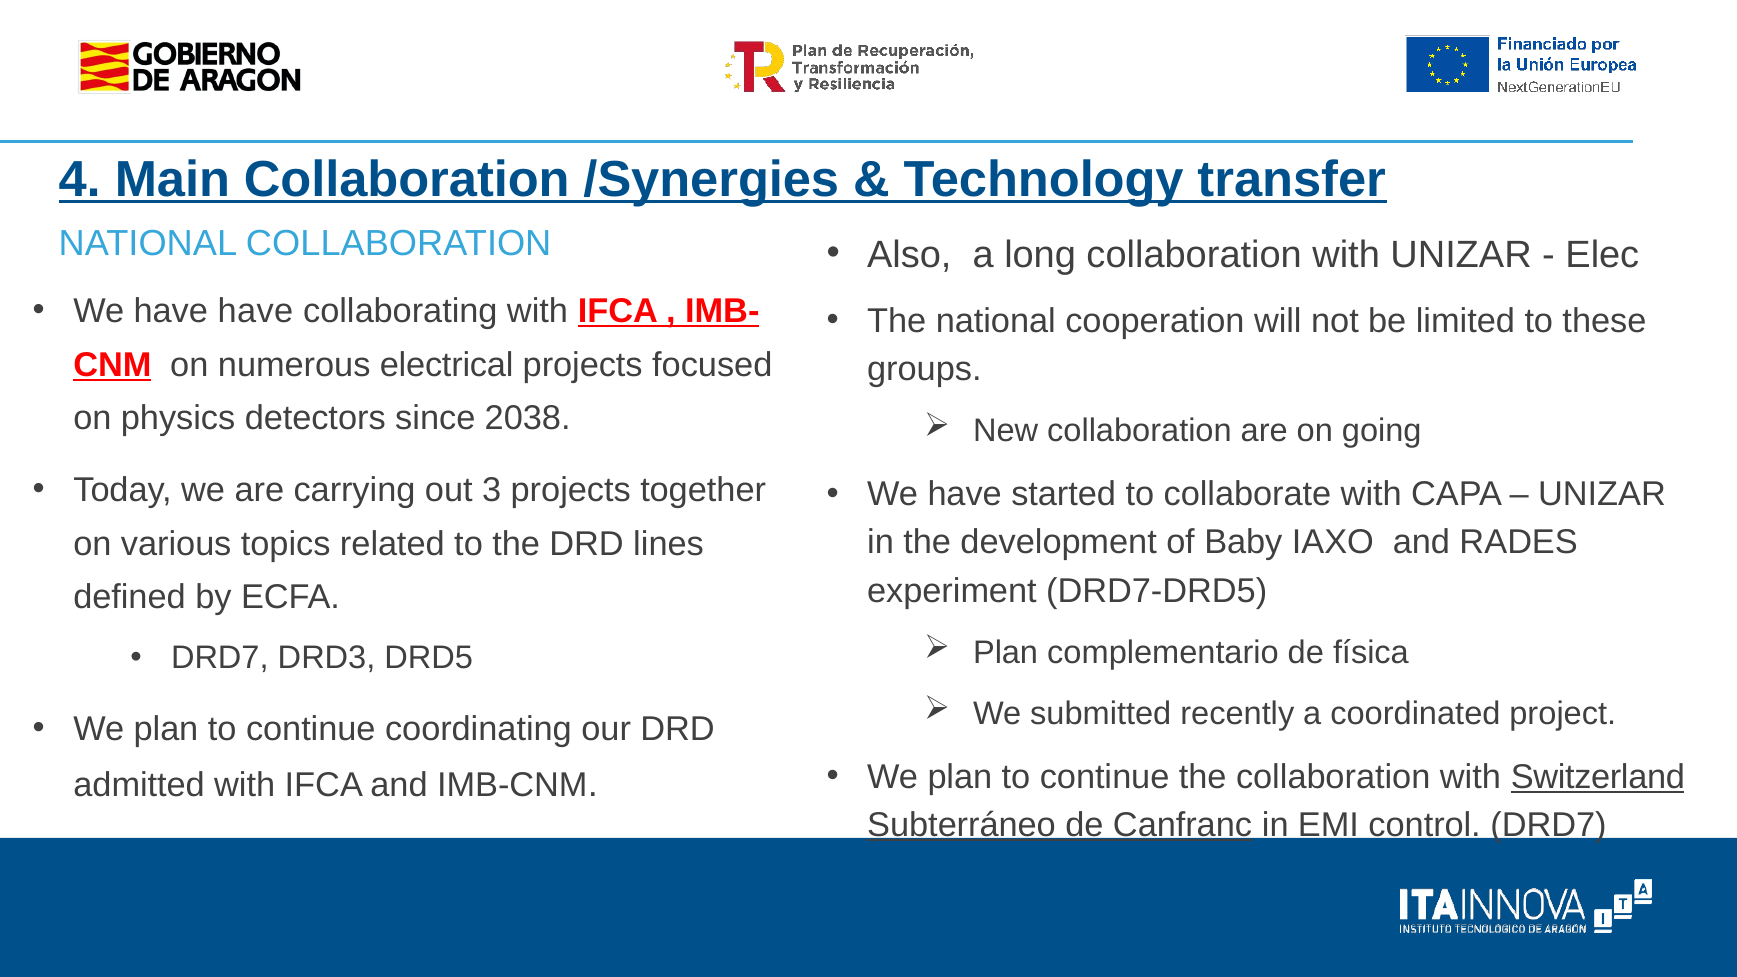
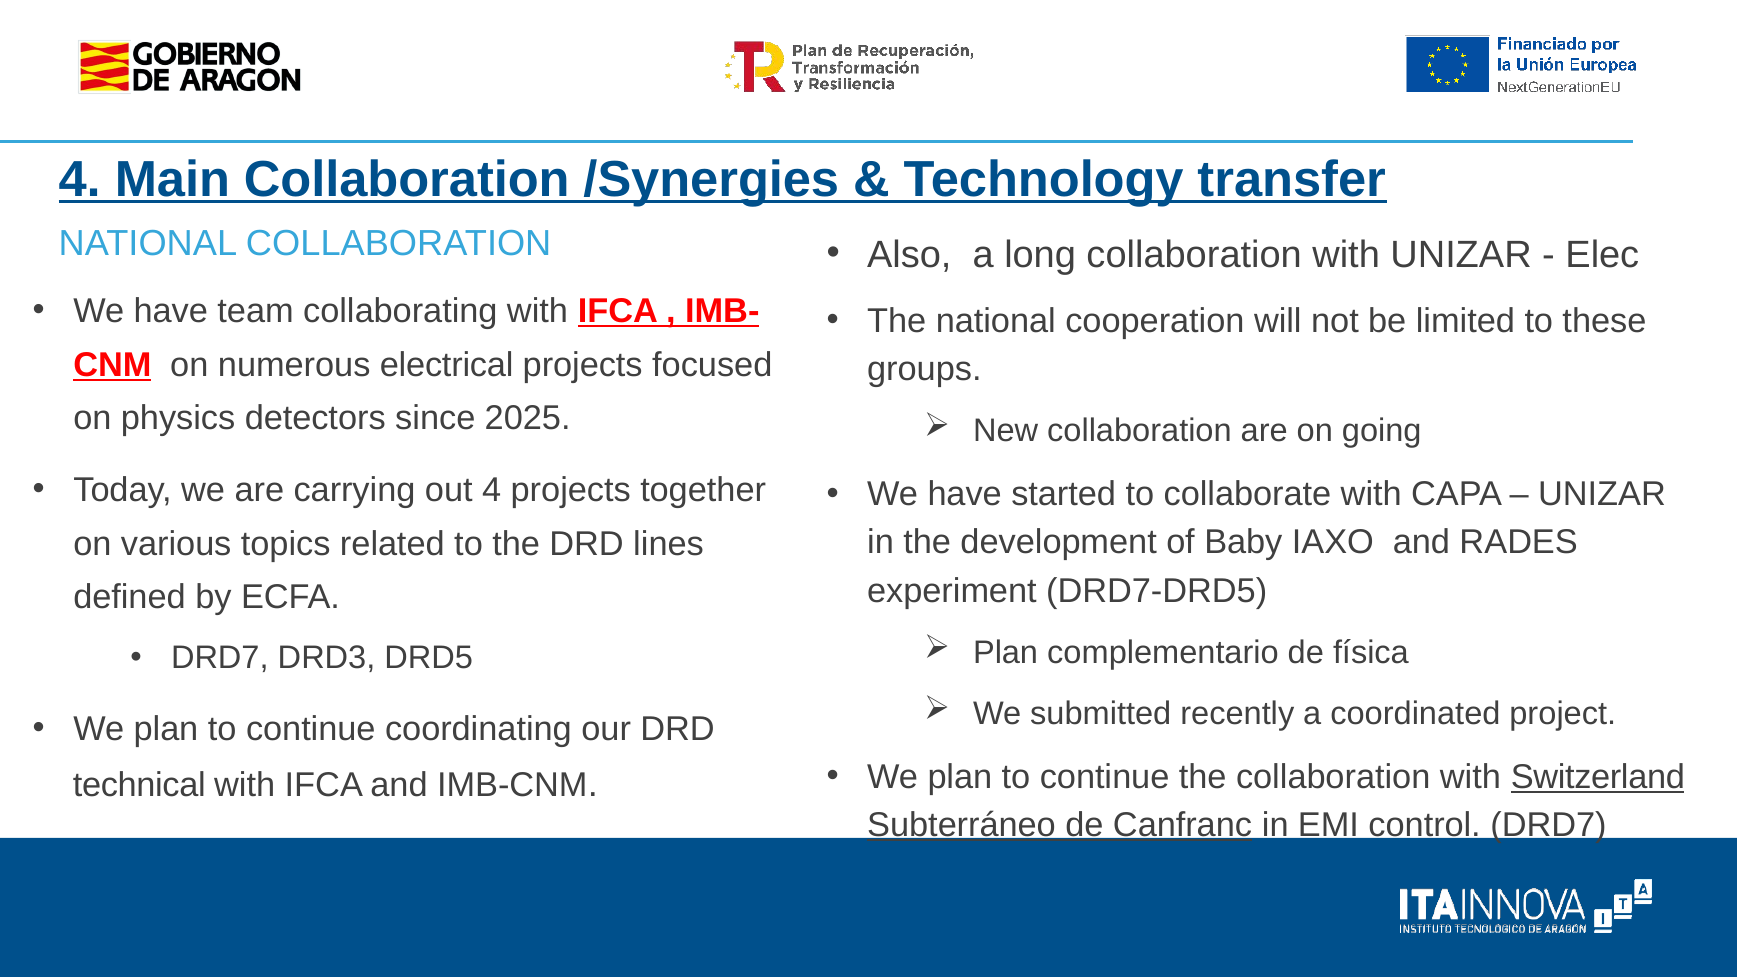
have have: have -> team (256, 311)
2038: 2038 -> 2025 (528, 418)
out 3: 3 -> 4 (492, 490)
admitted: admitted -> technical (139, 785)
